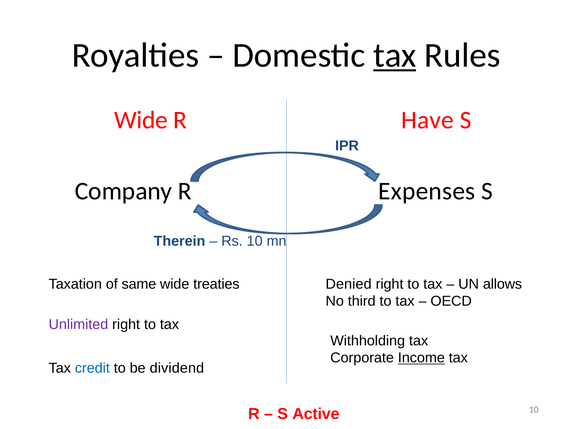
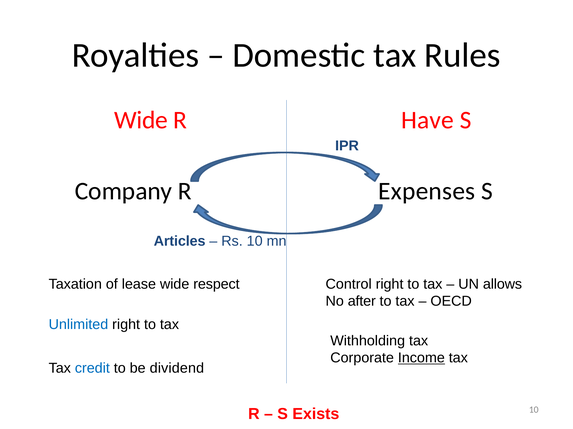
tax underline: present -> none (395, 55)
Therein: Therein -> Articles (180, 242)
same: same -> lease (139, 285)
treaties: treaties -> respect (216, 285)
Denied: Denied -> Control (349, 285)
third: third -> after (362, 302)
Unlimited colour: purple -> blue (78, 325)
Active: Active -> Exists (316, 415)
